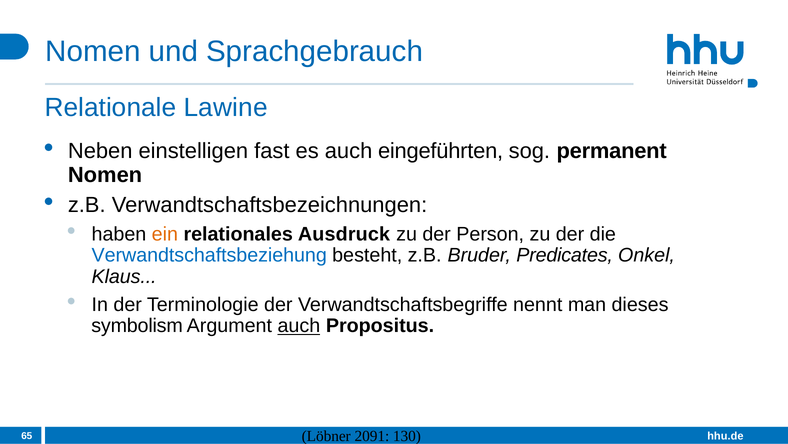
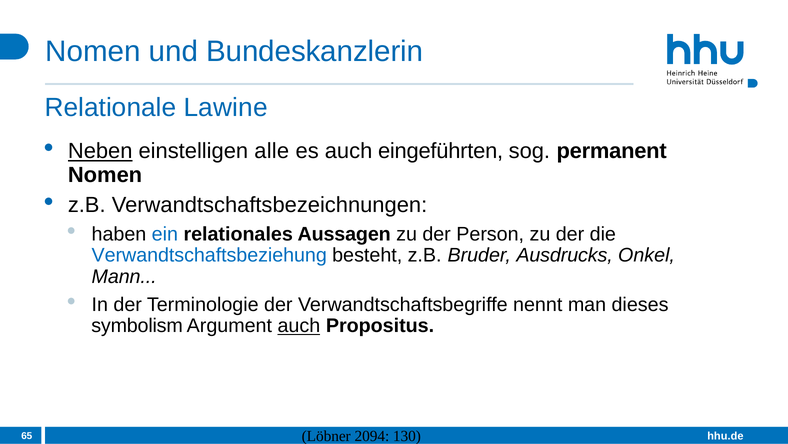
Sprachgebrauch: Sprachgebrauch -> Bundeskanzlerin (315, 51)
Neben underline: none -> present (100, 151)
fast: fast -> alle (272, 151)
ein colour: orange -> blue (165, 234)
Ausdruck: Ausdruck -> Aussagen (344, 234)
Predicates: Predicates -> Ausdrucks (565, 255)
Klaus: Klaus -> Mann (124, 277)
2091: 2091 -> 2094 (372, 436)
